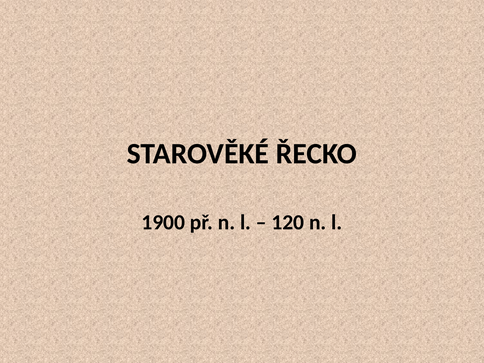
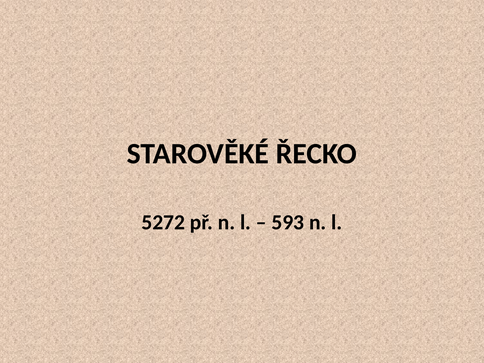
1900: 1900 -> 5272 (163, 223)
120: 120 -> 593 (288, 223)
